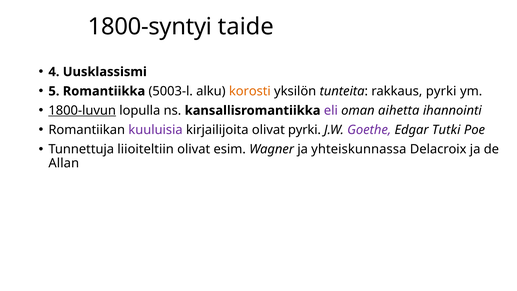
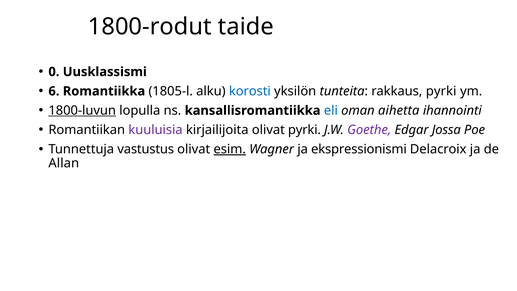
1800-syntyi: 1800-syntyi -> 1800-rodut (150, 27)
4: 4 -> 0 (54, 72)
5: 5 -> 6 (54, 91)
5003-l: 5003-l -> 1805-l (171, 91)
korosti colour: orange -> blue (250, 91)
eli colour: purple -> blue (331, 110)
Tutki: Tutki -> Jossa (446, 130)
liioiteltiin: liioiteltiin -> vastustus (146, 149)
esim underline: none -> present (230, 149)
yhteiskunnassa: yhteiskunnassa -> ekspressionismi (359, 149)
